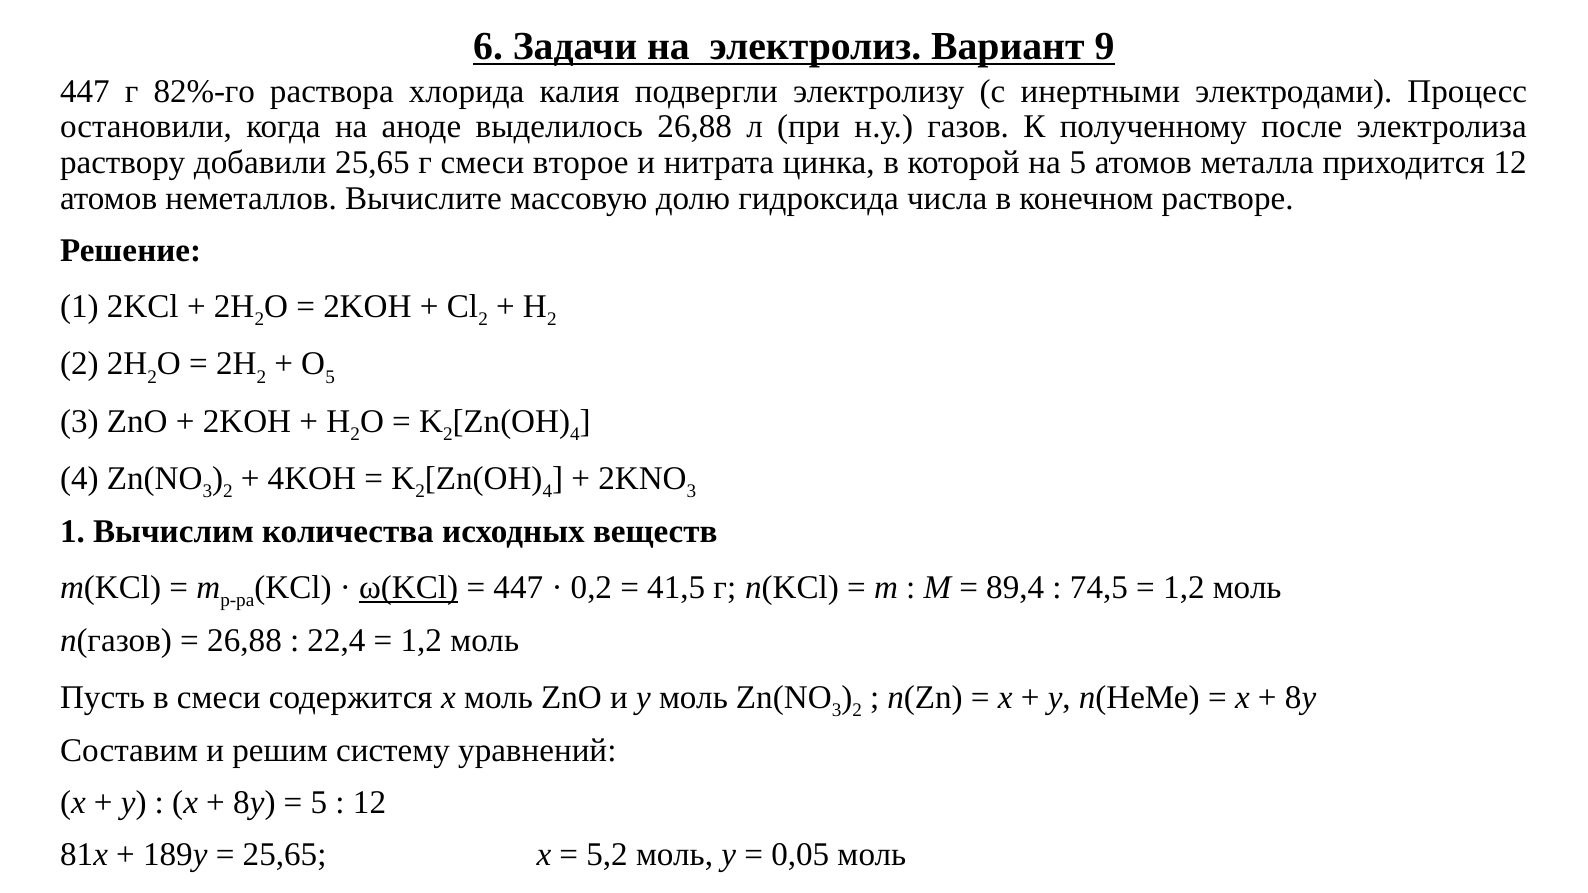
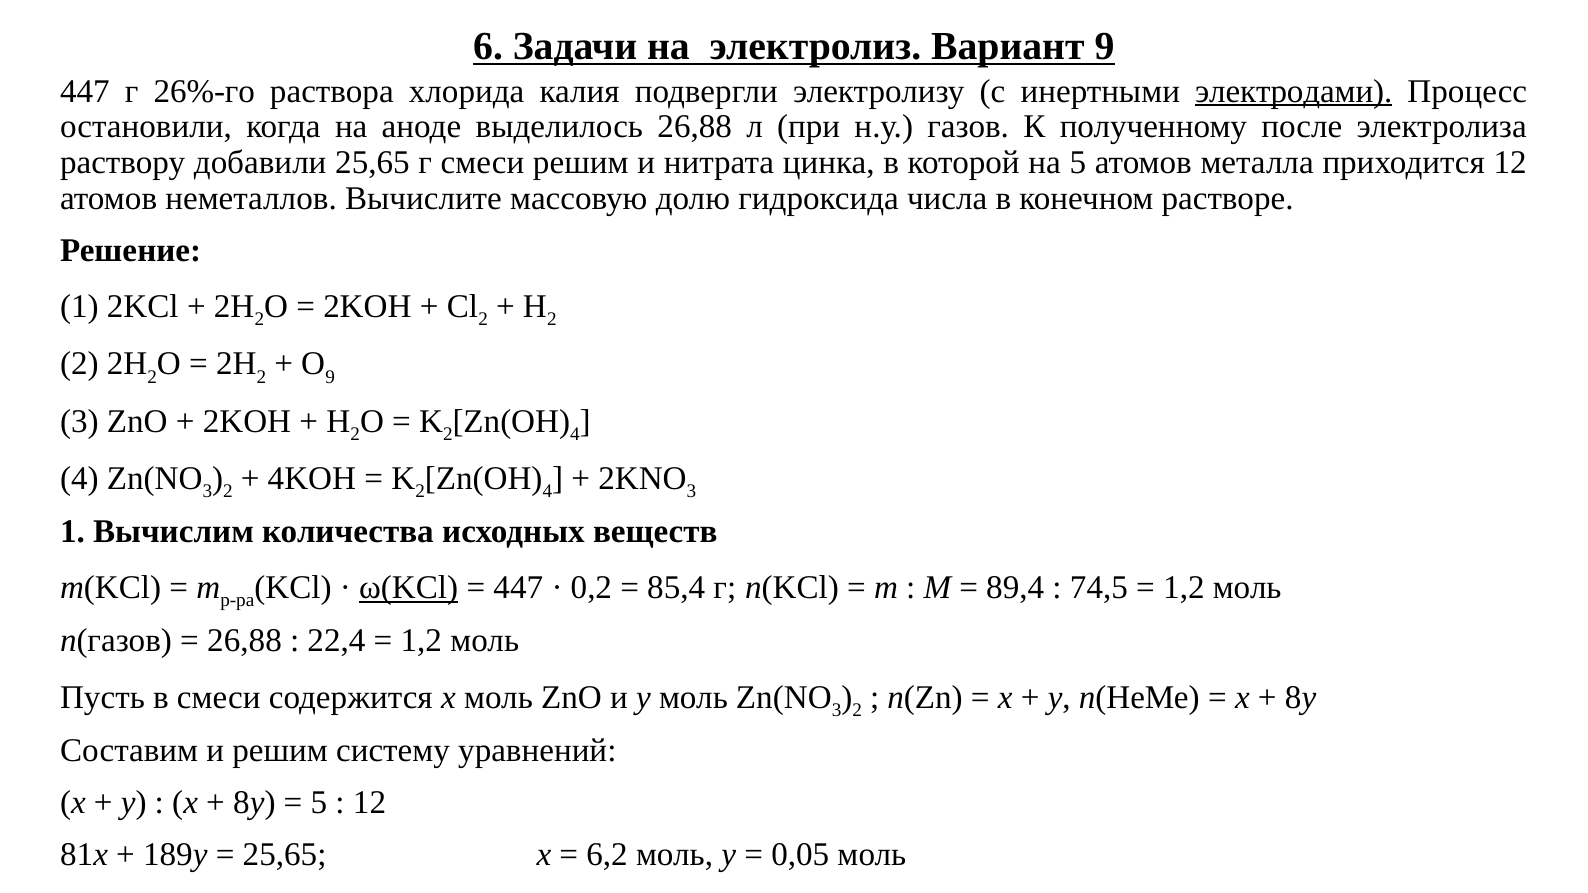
82%-го: 82%-го -> 26%-го (204, 91)
электродами underline: none -> present (1294, 91)
смеси второе: второе -> решим (581, 163)
5: 5 -> 9 (330, 377)
41,5: 41,5 -> 85,4 (676, 588)
5,2: 5,2 -> 6,2 (607, 855)
